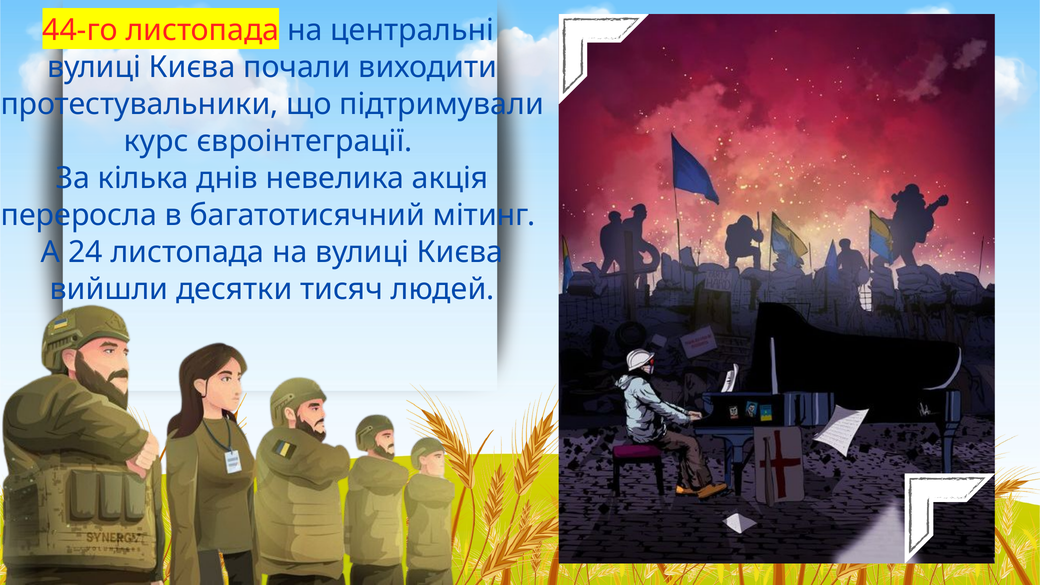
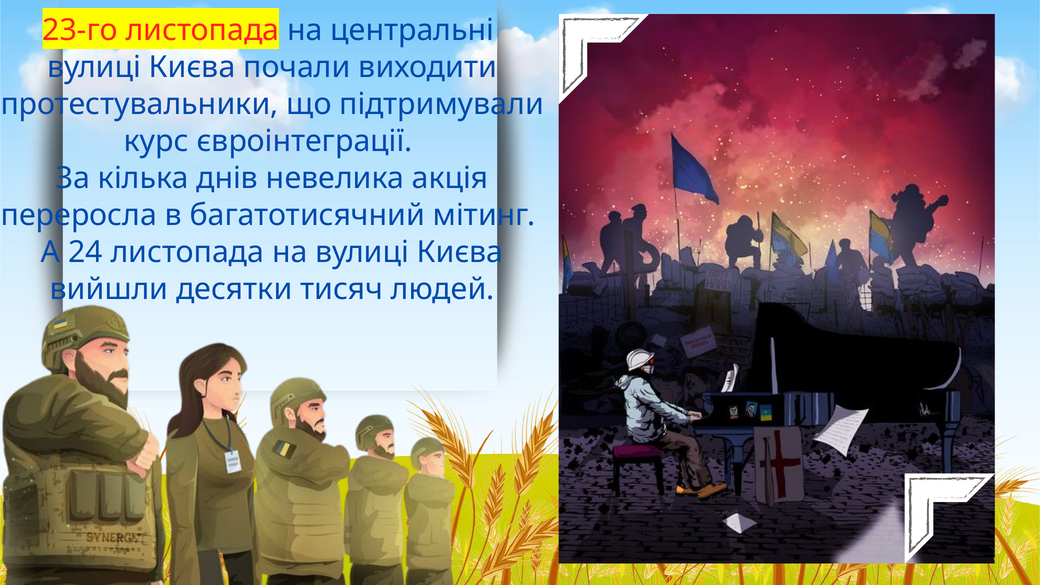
44-го: 44-го -> 23-го (80, 30)
